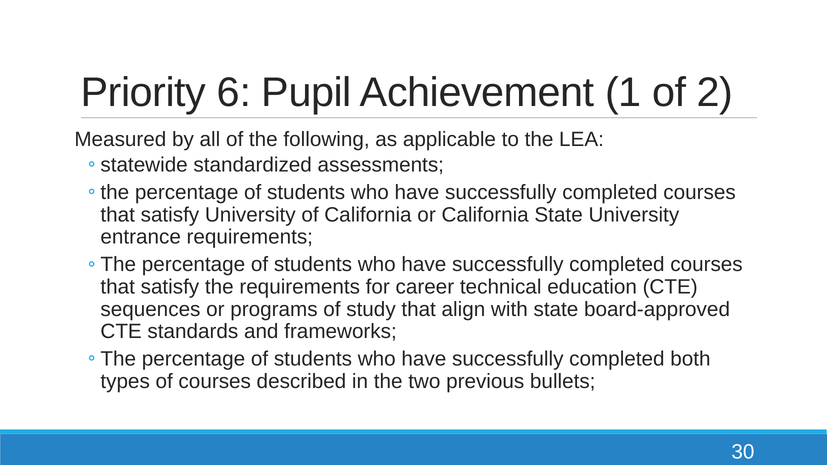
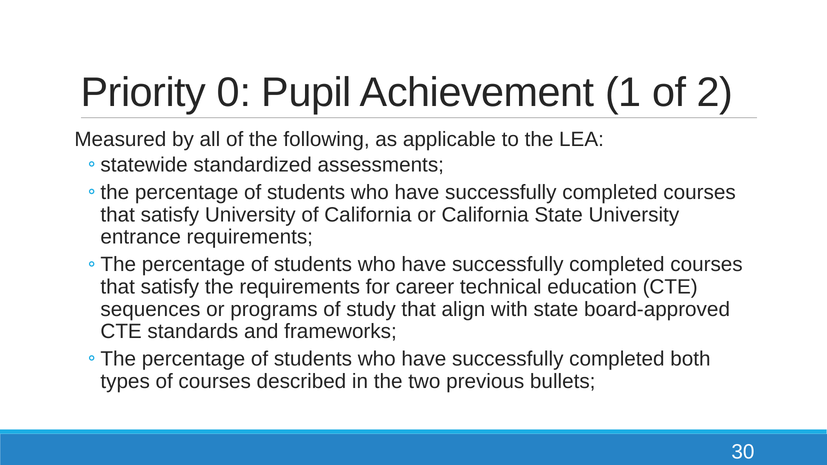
6: 6 -> 0 (234, 93)
